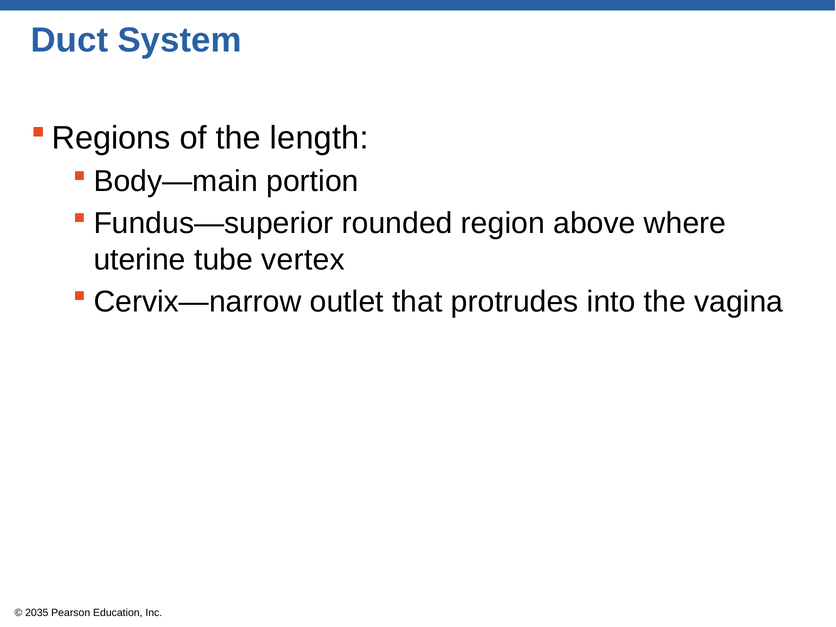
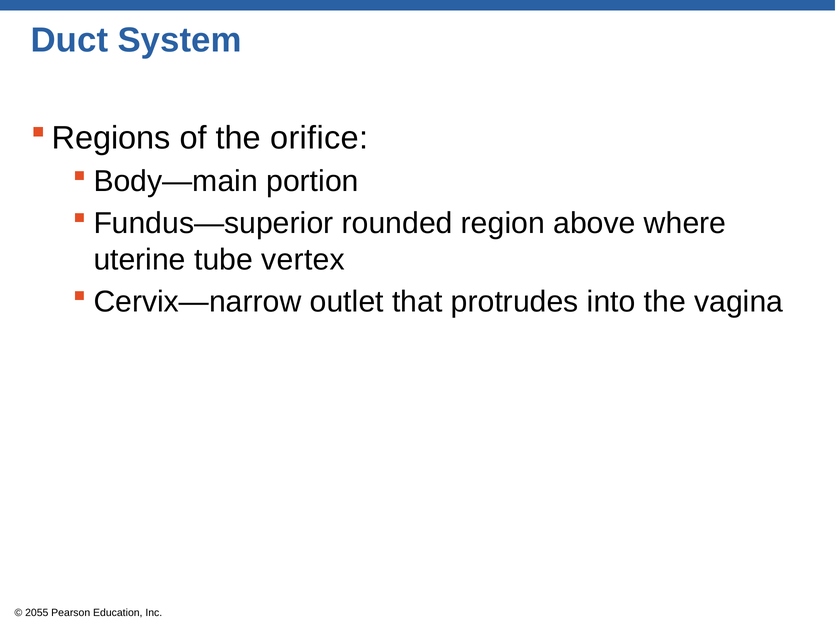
length: length -> orifice (319, 138)
2035: 2035 -> 2055 (37, 613)
